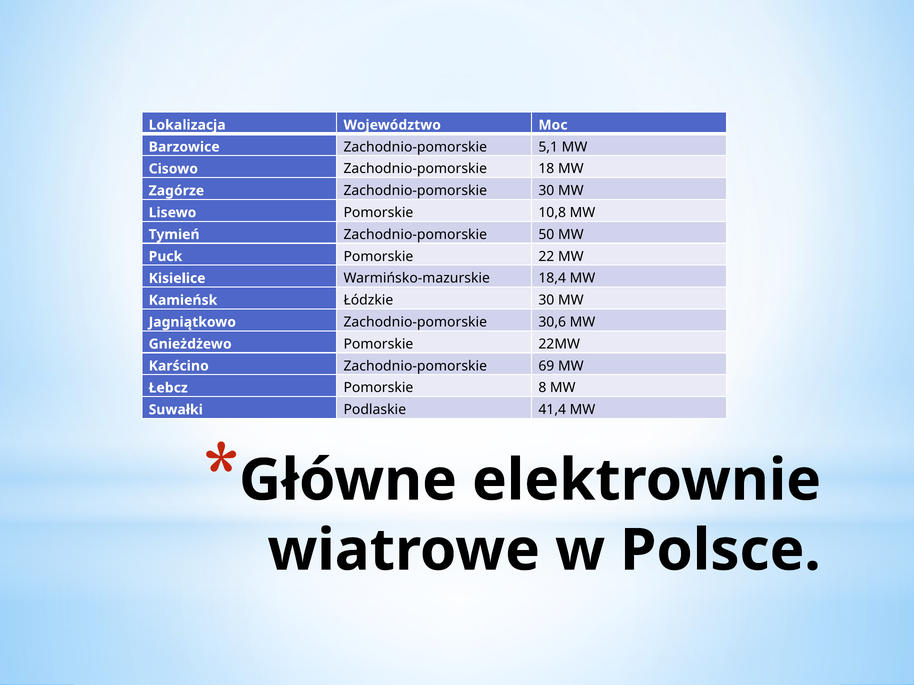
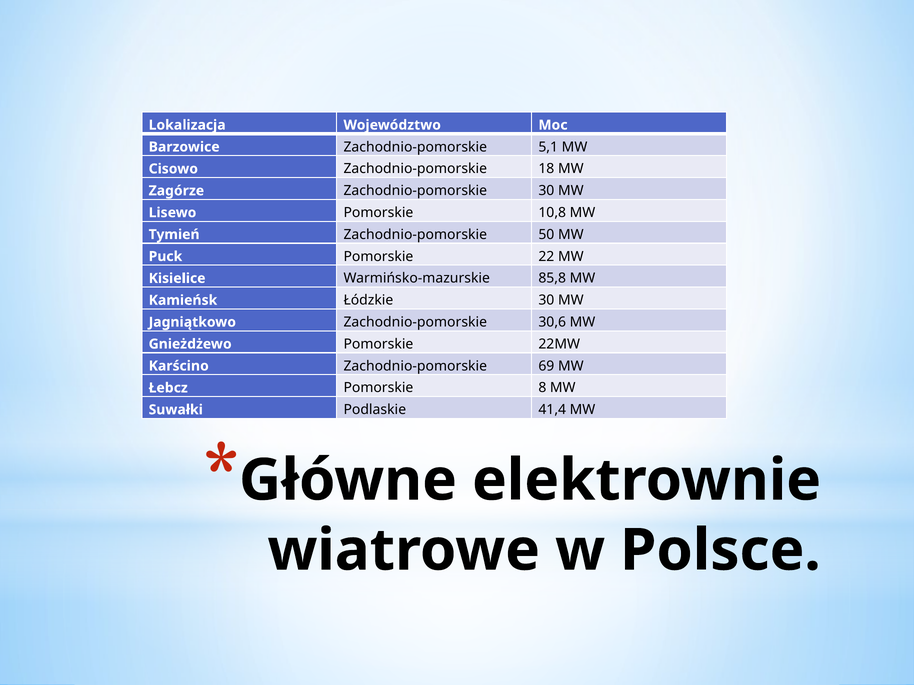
18,4: 18,4 -> 85,8 (552, 279)
